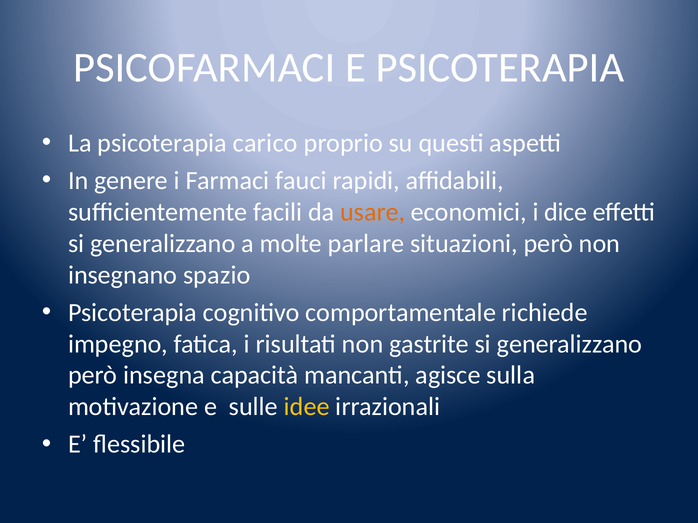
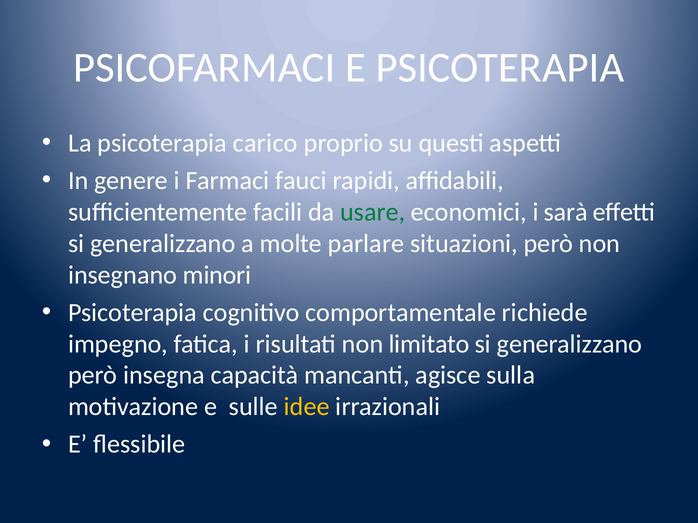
usare colour: orange -> green (373, 212)
dice: dice -> sarà (566, 212)
spazio: spazio -> minori (217, 275)
gastrite: gastrite -> limitato (429, 344)
